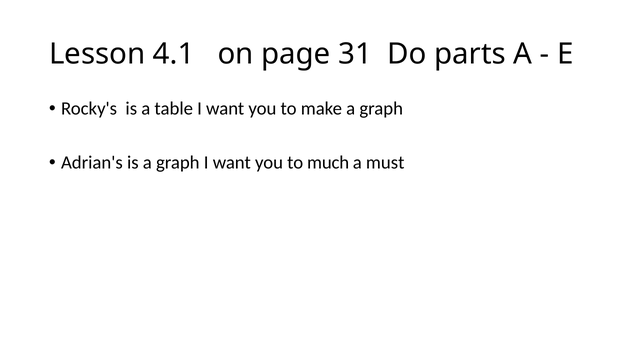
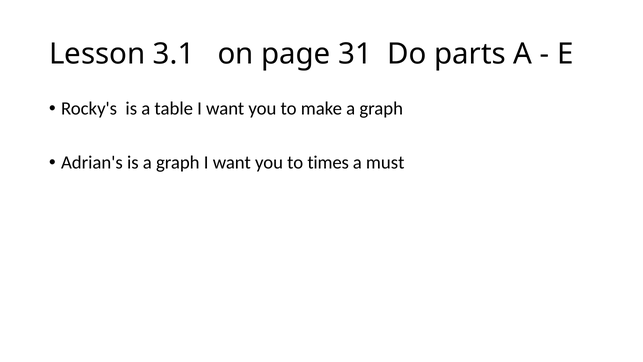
4.1: 4.1 -> 3.1 (174, 54)
much: much -> times (328, 163)
